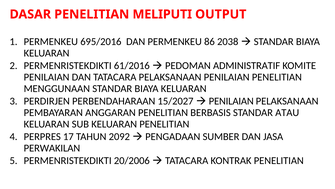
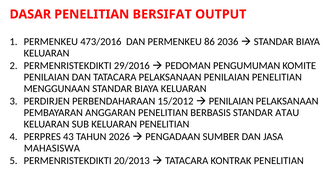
MELIPUTI: MELIPUTI -> BERSIFAT (162, 14)
695/2016: 695/2016 -> 473/2016 (101, 41)
2038: 2038 -> 2036 (228, 41)
61/2016: 61/2016 -> 29/2016 (132, 65)
ADMINISTRATIF: ADMINISTRATIF -> PENGUMUMAN (247, 65)
15/2027: 15/2027 -> 15/2012 (176, 101)
17: 17 -> 43 (68, 136)
2092: 2092 -> 2026 (119, 136)
PERWAKILAN: PERWAKILAN -> MAHASISWA (52, 148)
20/2006: 20/2006 -> 20/2013 (132, 160)
